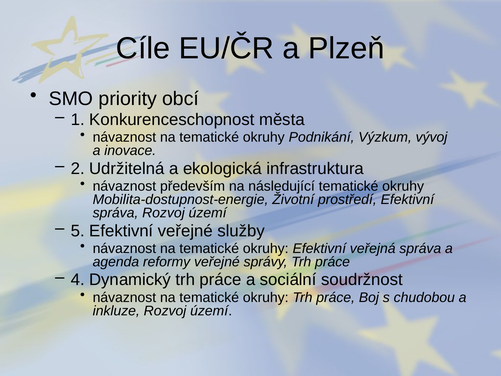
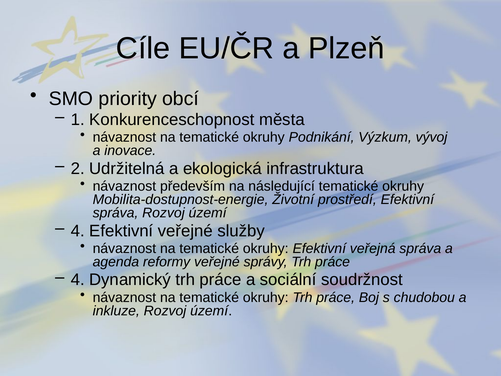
5: 5 -> 4 (78, 231)
